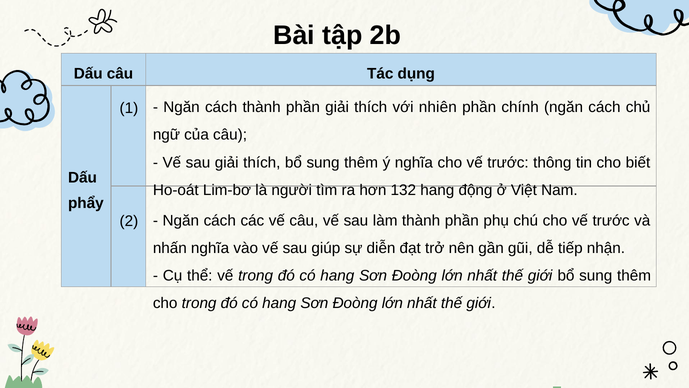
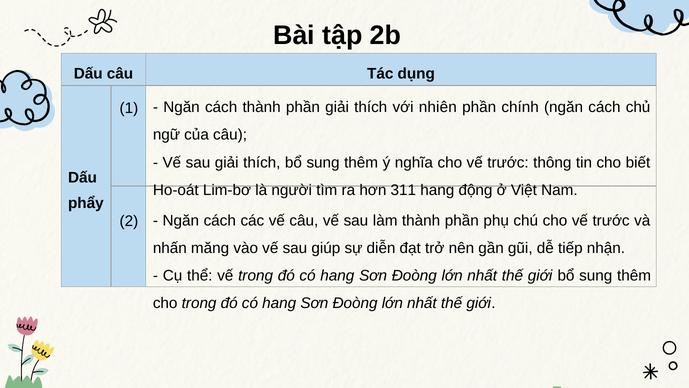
132: 132 -> 311 (403, 190)
nhấn nghĩa: nghĩa -> măng (210, 248)
